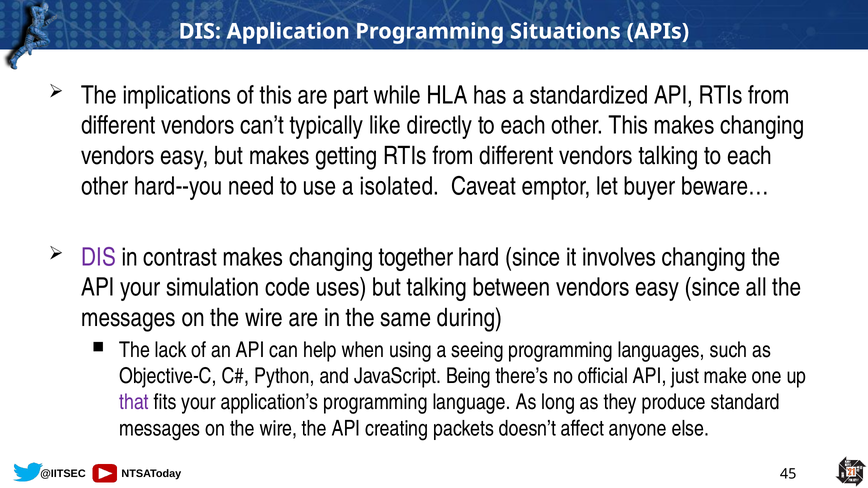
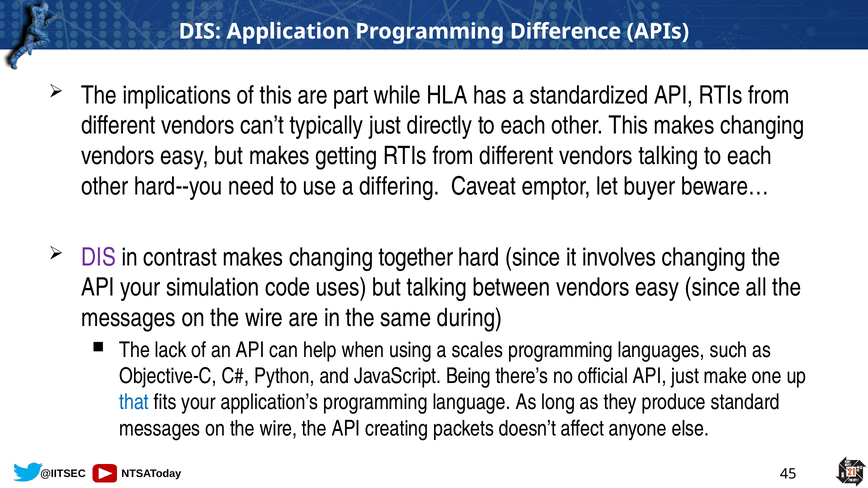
Situations: Situations -> Difference (566, 31)
typically like: like -> just (385, 126)
isolated: isolated -> differing (400, 186)
seeing: seeing -> scales (477, 350)
that colour: purple -> blue (134, 403)
